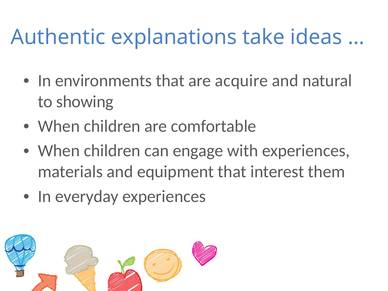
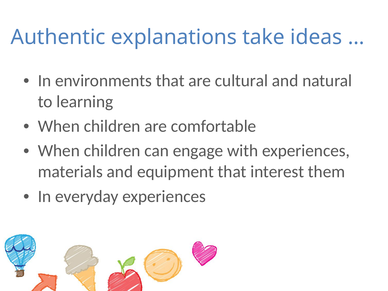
acquire: acquire -> cultural (242, 81)
showing: showing -> learning (85, 102)
